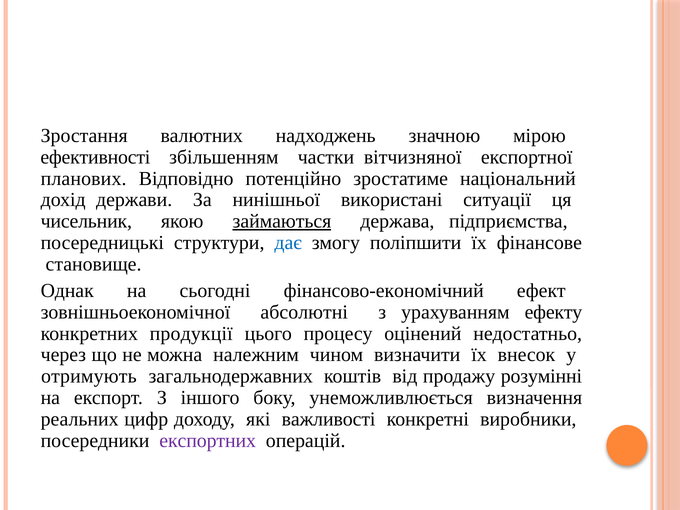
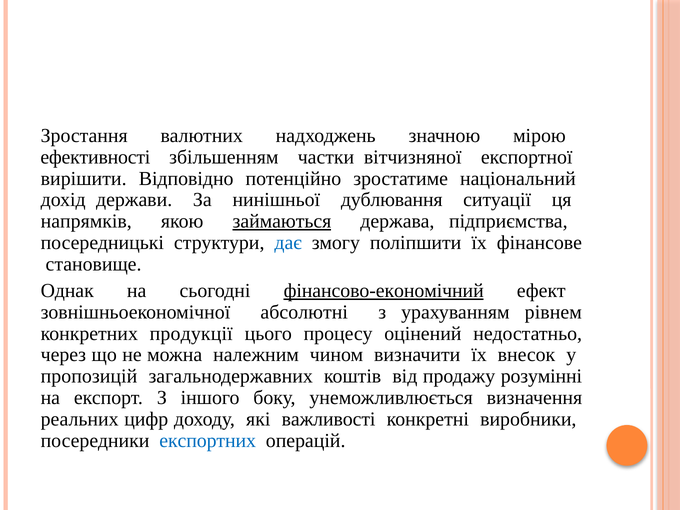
планових: планових -> вирішити (84, 178)
використані: використані -> дублювання (392, 200)
чисельник: чисельник -> напрямків (86, 221)
фінансово-економічний underline: none -> present (384, 291)
ефекту: ефекту -> рівнем (553, 312)
отримують: отримують -> пропозицій (89, 376)
експортних colour: purple -> blue (208, 441)
